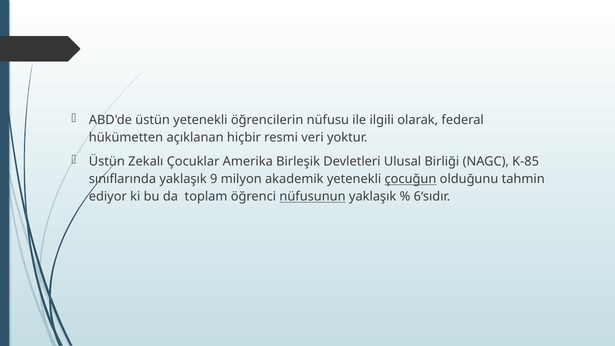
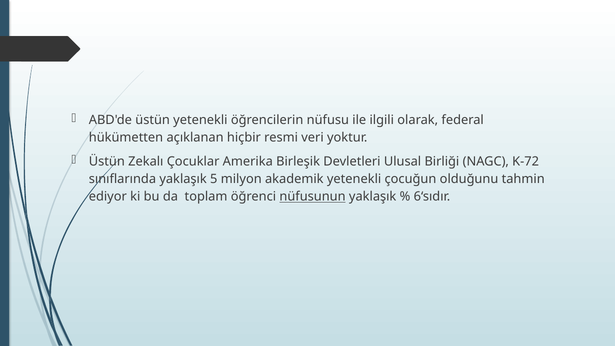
K-85: K-85 -> K-72 (526, 162)
9: 9 -> 5 (214, 179)
çocuğun underline: present -> none (410, 179)
